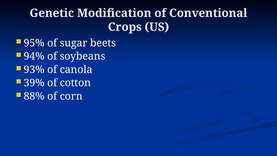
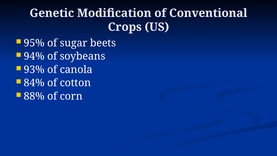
39%: 39% -> 84% (34, 83)
